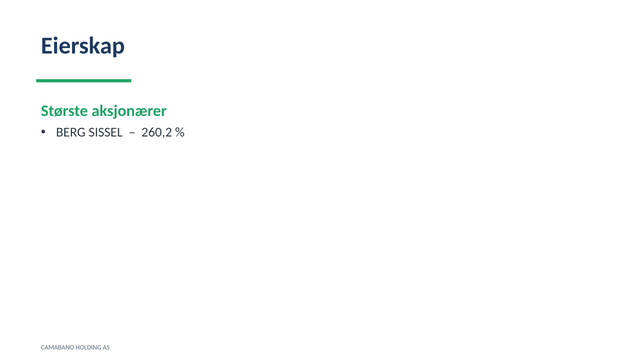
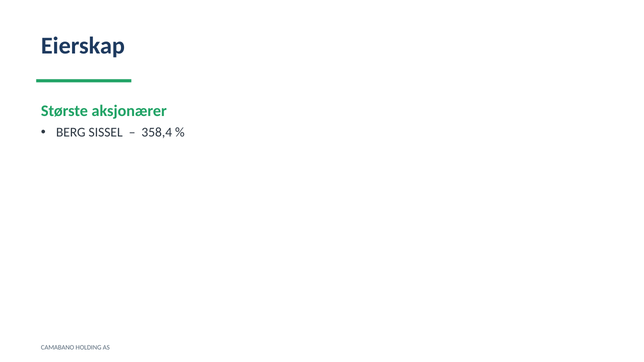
260,2: 260,2 -> 358,4 (157, 132)
